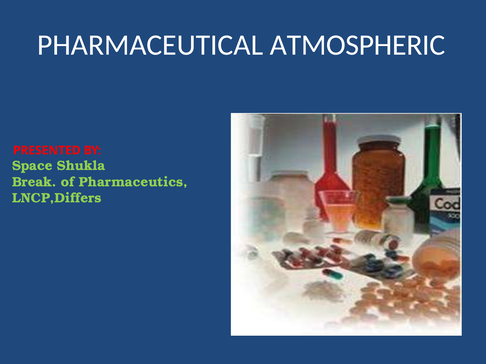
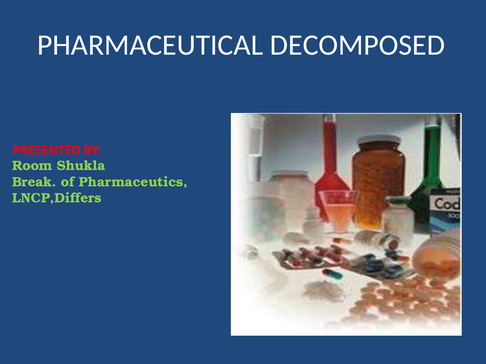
ATMOSPHERIC: ATMOSPHERIC -> DECOMPOSED (357, 45)
Space: Space -> Room (32, 166)
